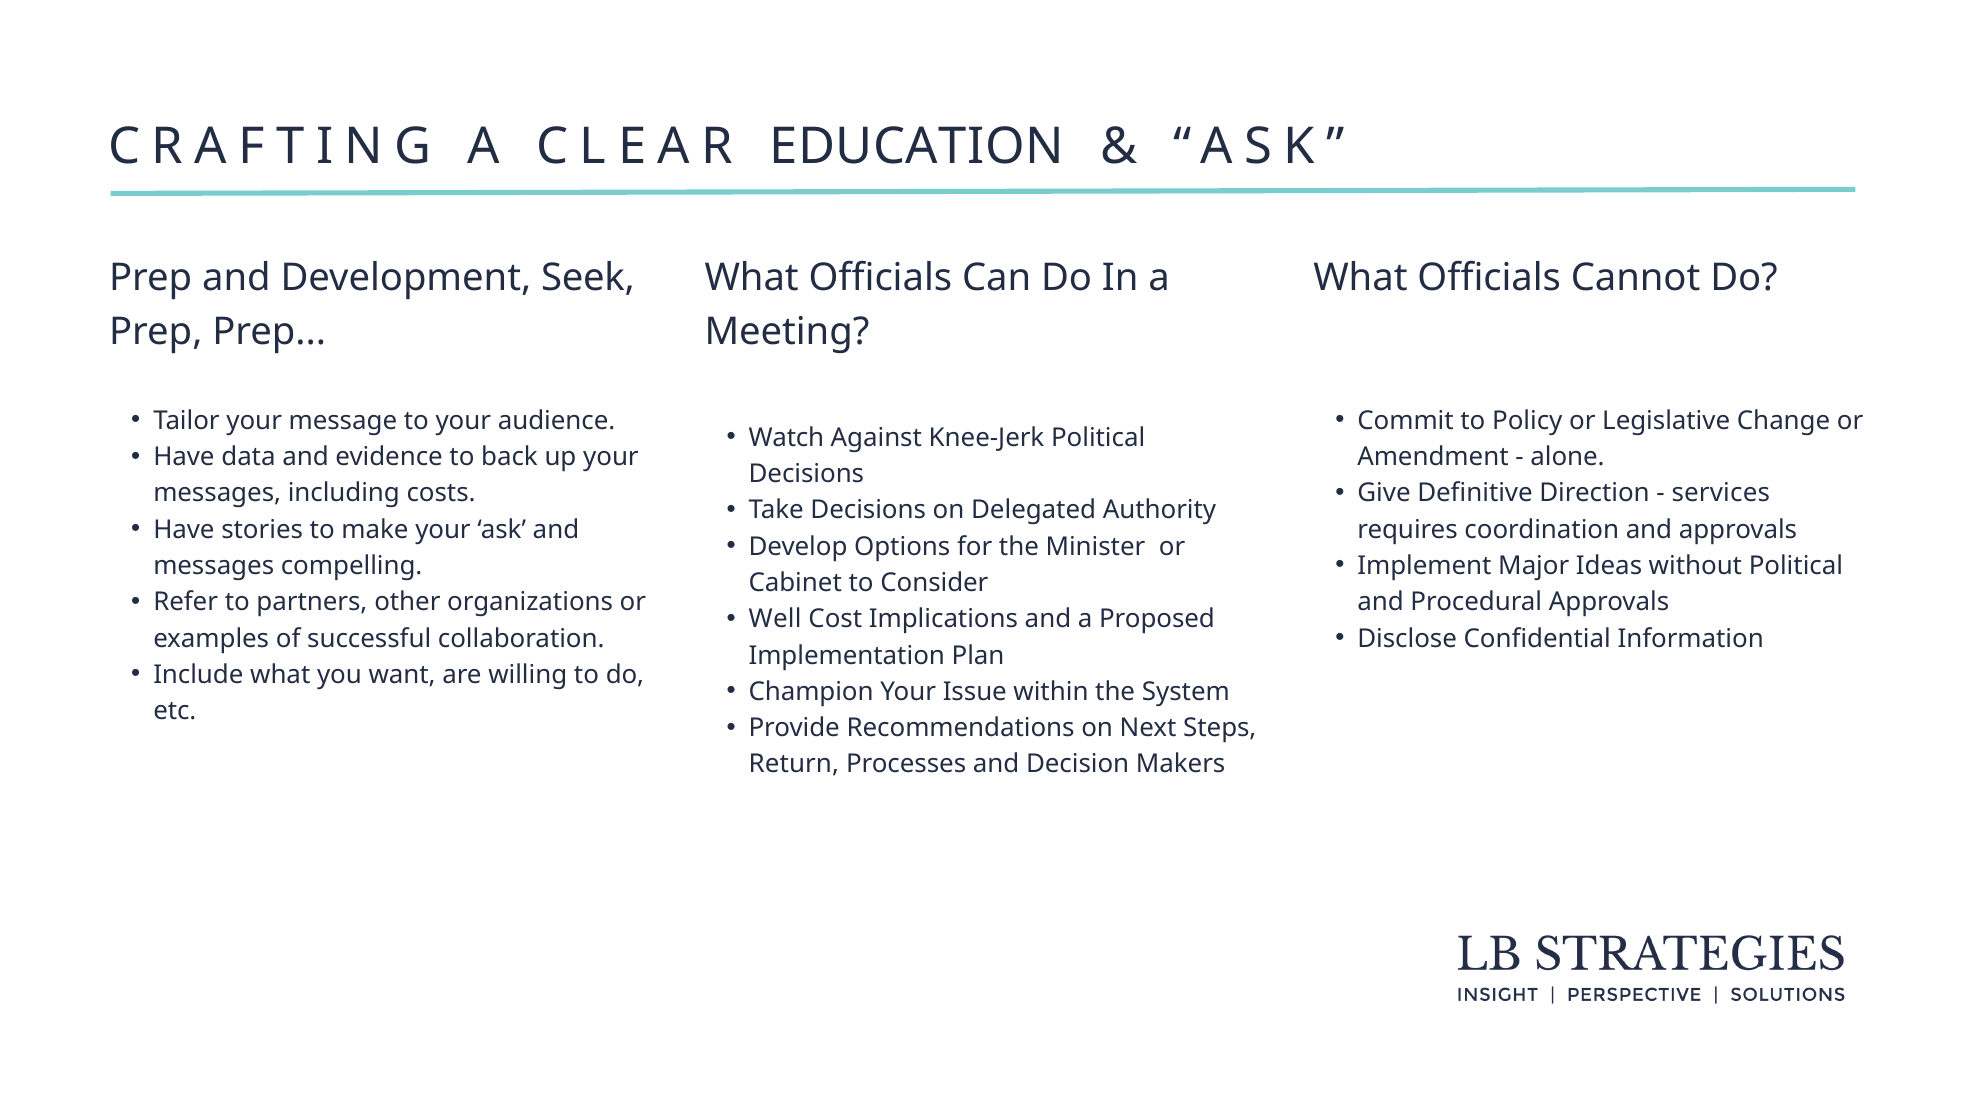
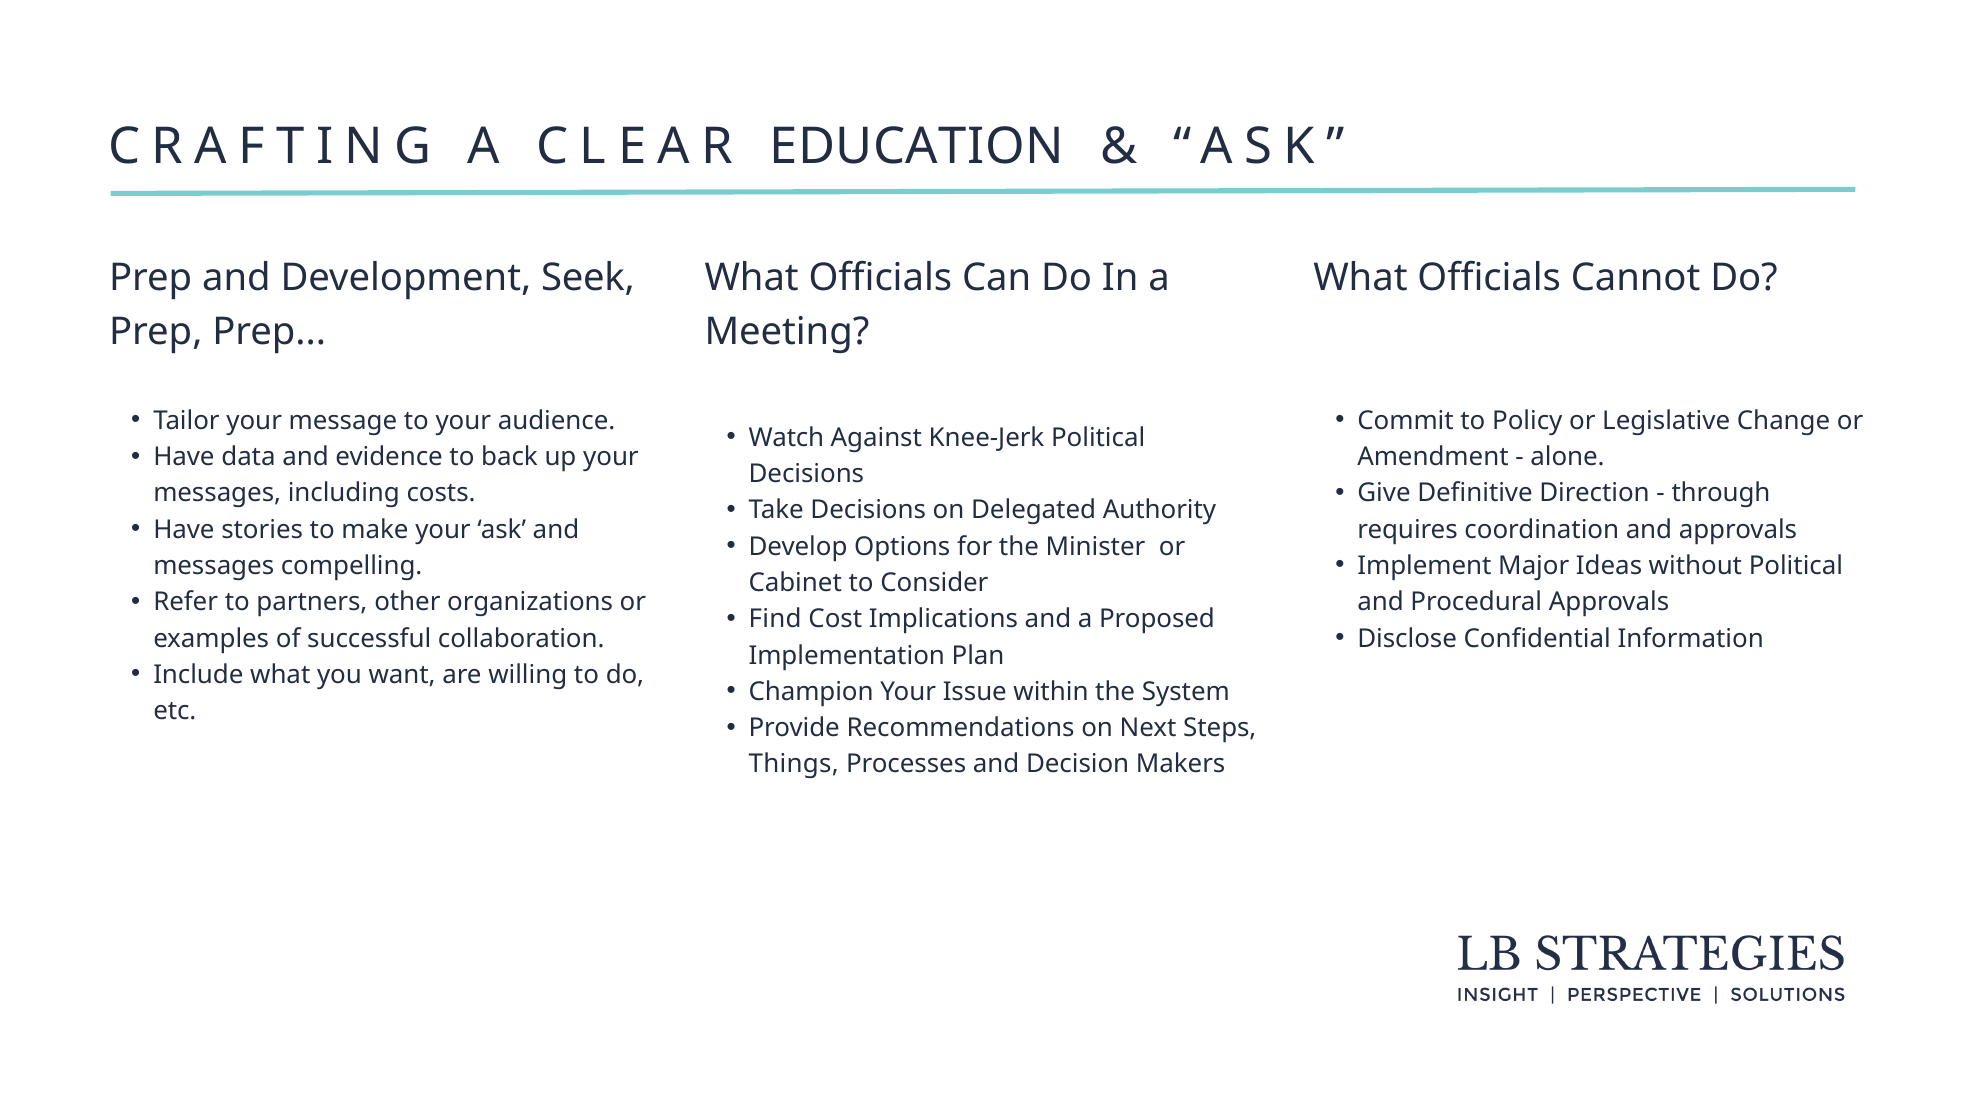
services: services -> through (1721, 493)
Well: Well -> Find (775, 619)
Return: Return -> Things (794, 764)
